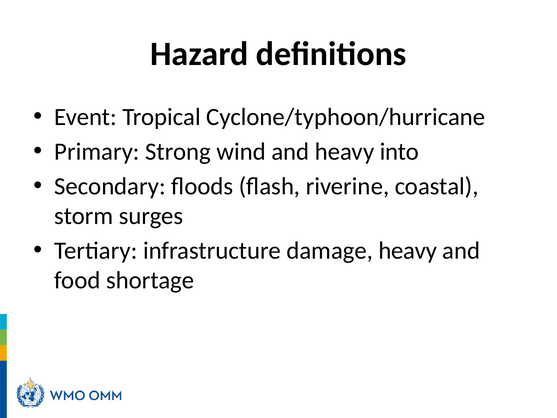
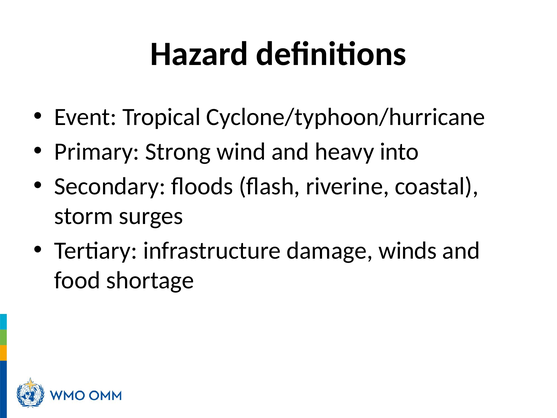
damage heavy: heavy -> winds (408, 251)
